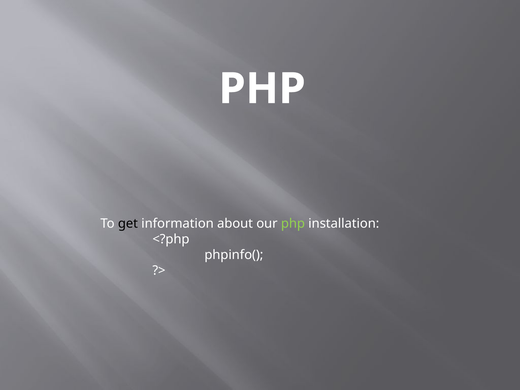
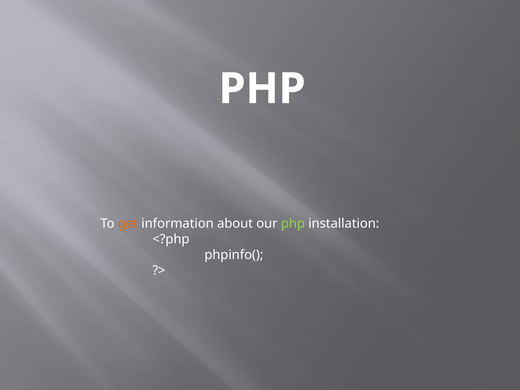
get colour: black -> orange (128, 224)
